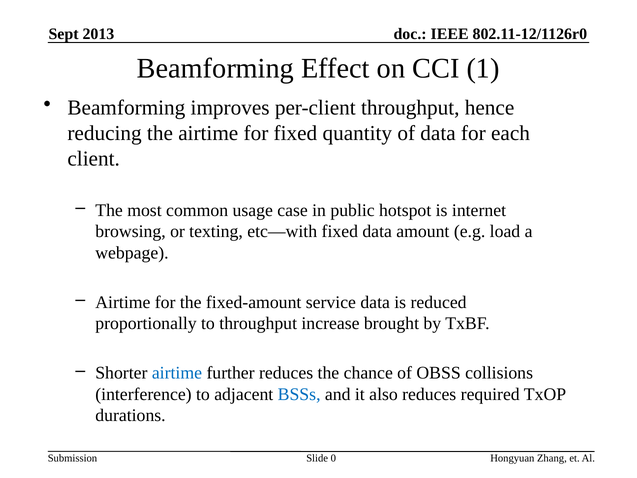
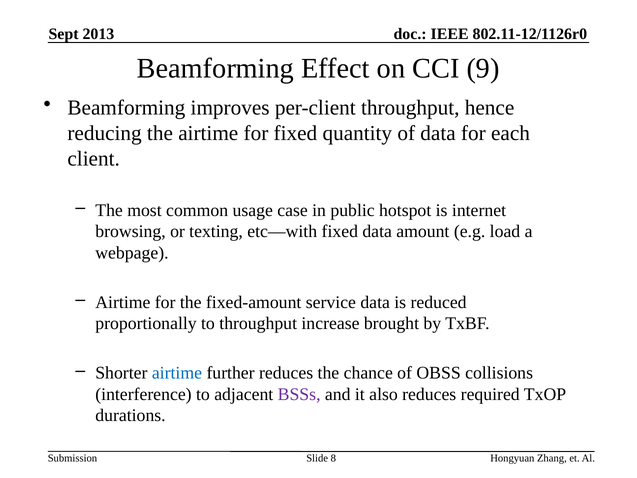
1: 1 -> 9 (483, 68)
BSSs colour: blue -> purple (299, 394)
0: 0 -> 8 (333, 458)
